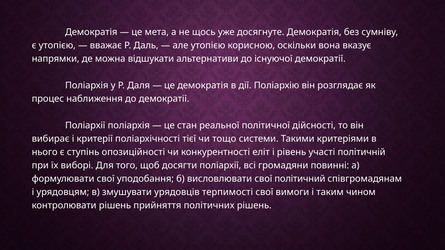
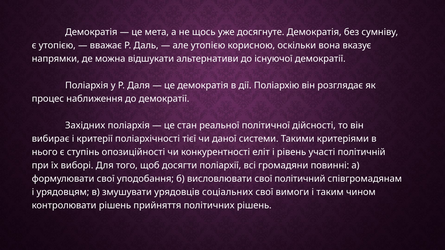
Поліархії: Поліархії -> Західних (85, 126)
тощо: тощо -> даної (224, 139)
терпимості: терпимості -> соціальних (228, 192)
